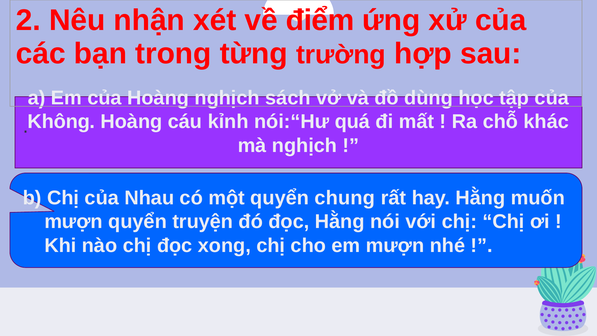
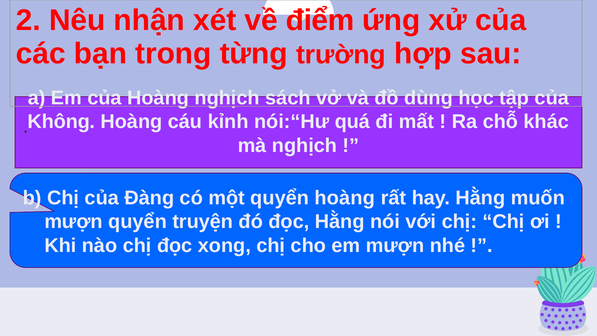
Nhau: Nhau -> Đàng (149, 198)
quyển chung: chung -> hoàng (345, 198)
